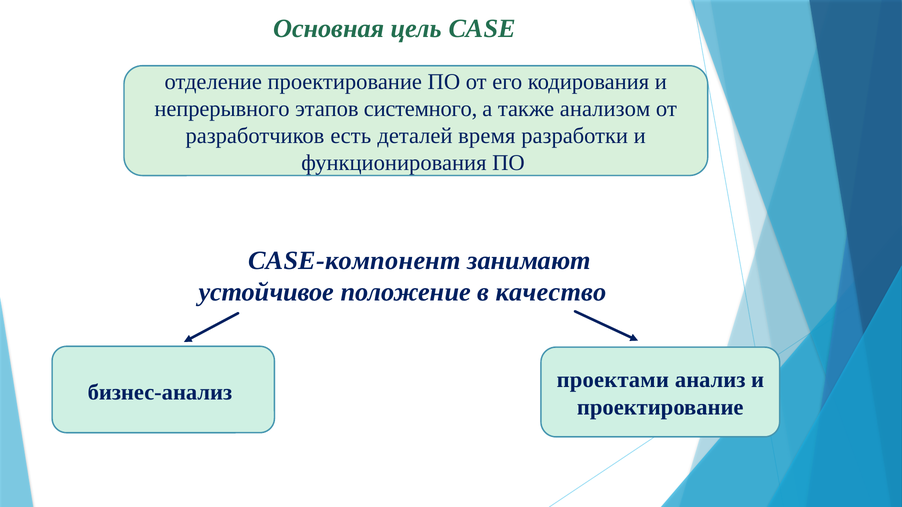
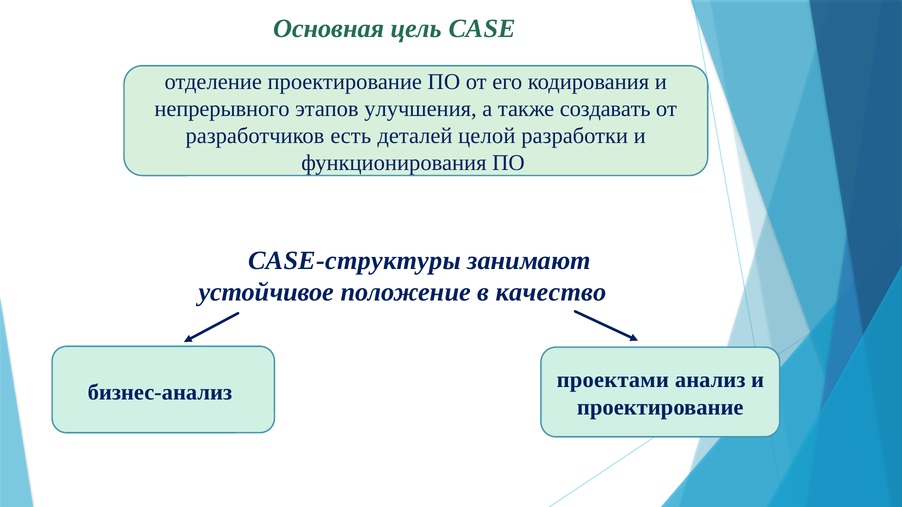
системного: системного -> улучшения (420, 109)
анализом: анализом -> создавать (605, 109)
время: время -> целой (487, 136)
CASE-компонент: CASE-компонент -> CASE-структуры (354, 261)
